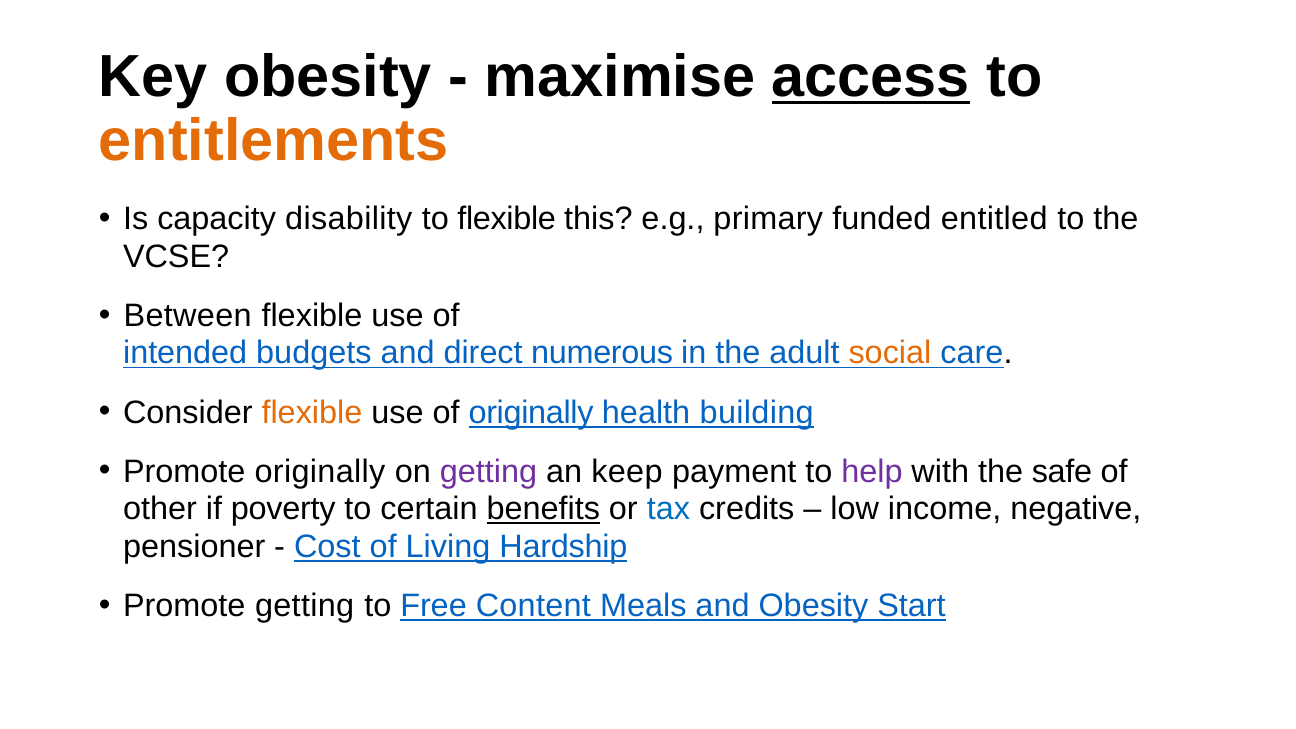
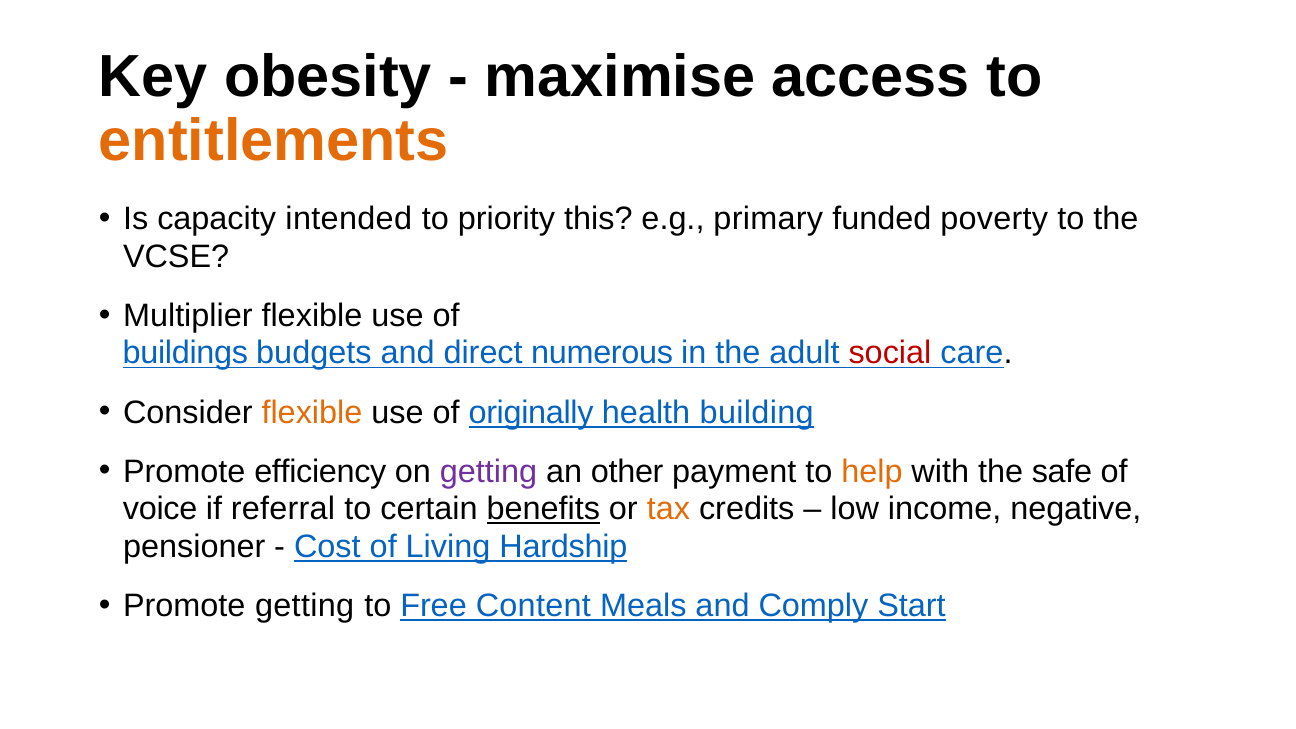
access underline: present -> none (871, 77)
disability: disability -> intended (349, 219)
to flexible: flexible -> priority (506, 219)
entitled: entitled -> poverty (994, 219)
Between: Between -> Multiplier (188, 316)
intended: intended -> buildings (185, 353)
social colour: orange -> red (890, 353)
Promote originally: originally -> efficiency (320, 472)
keep: keep -> other (627, 472)
help colour: purple -> orange (872, 472)
other: other -> voice (160, 509)
poverty: poverty -> referral (283, 509)
tax colour: blue -> orange (668, 509)
and Obesity: Obesity -> Comply (813, 606)
